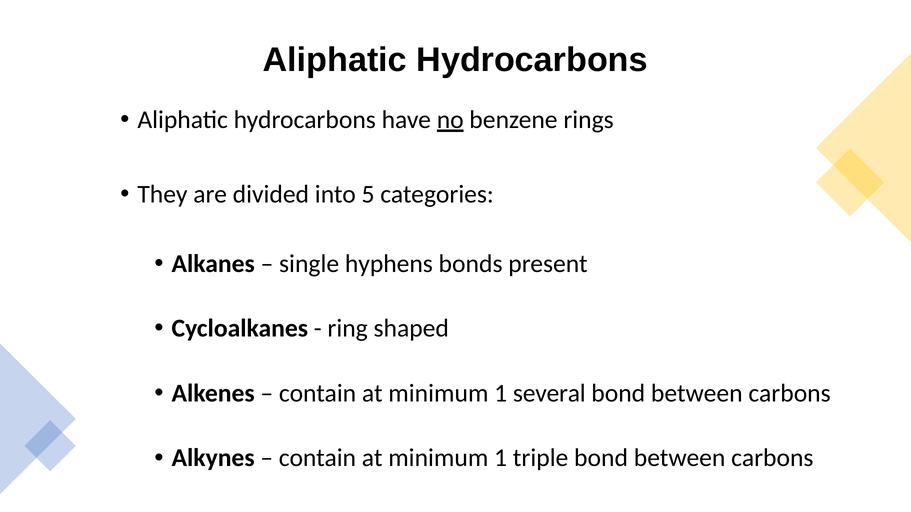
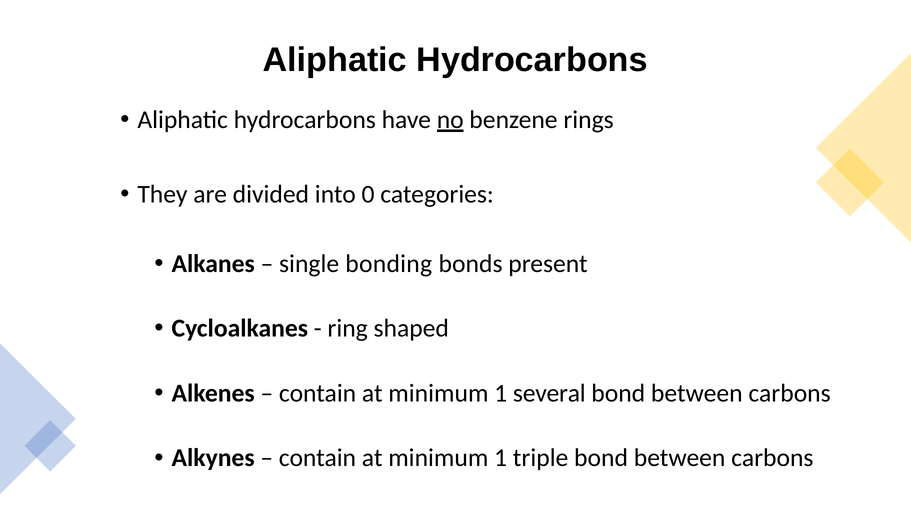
5: 5 -> 0 (368, 194)
hyphens: hyphens -> bonding (389, 264)
